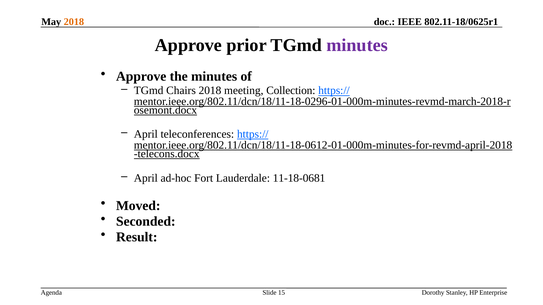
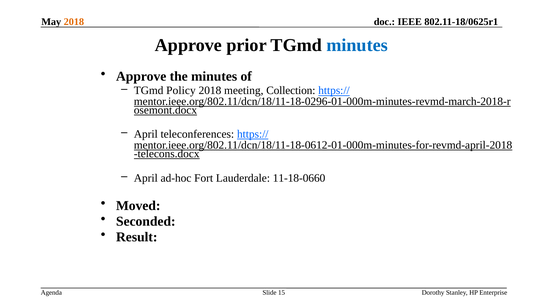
minutes colour: purple -> blue (357, 45)
Chairs: Chairs -> Policy (181, 91)
11-18-0681: 11-18-0681 -> 11-18-0660 (299, 178)
